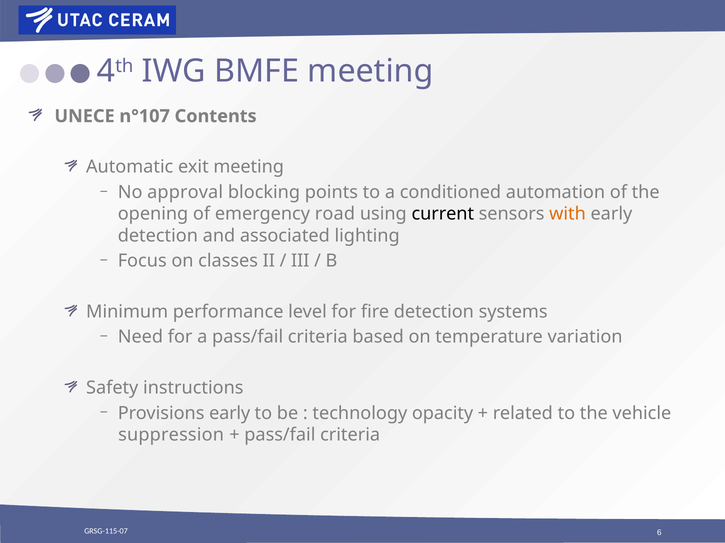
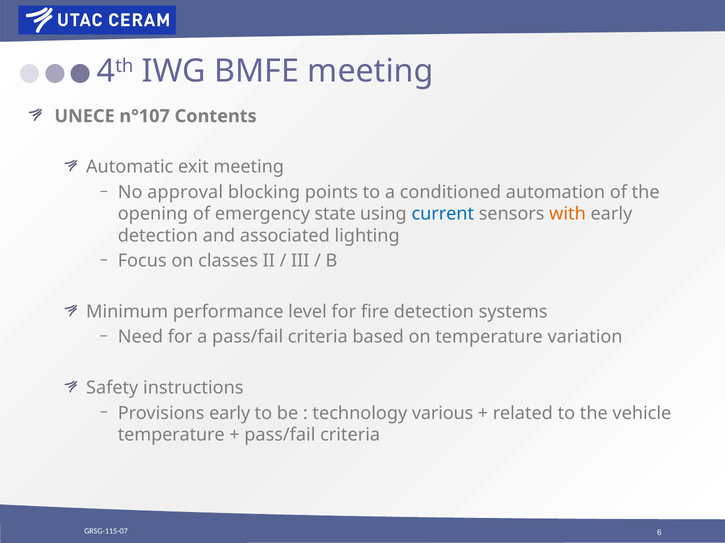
road: road -> state (335, 214)
current colour: black -> blue (443, 214)
opacity: opacity -> various (443, 414)
suppression: suppression -> temperature (171, 435)
